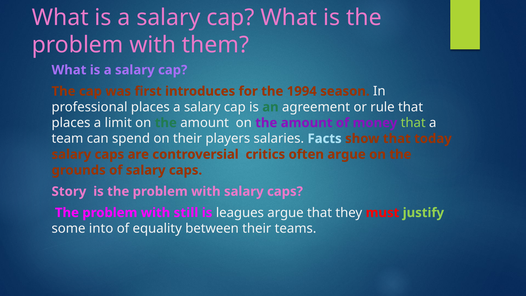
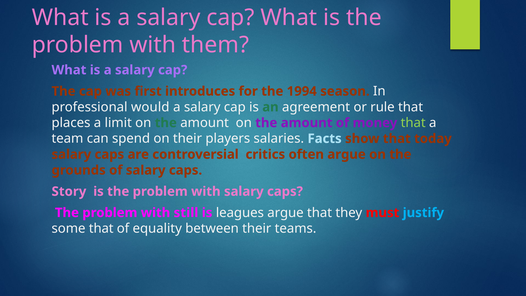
professional places: places -> would (150, 107)
justify colour: light green -> light blue (423, 213)
some into: into -> that (101, 228)
